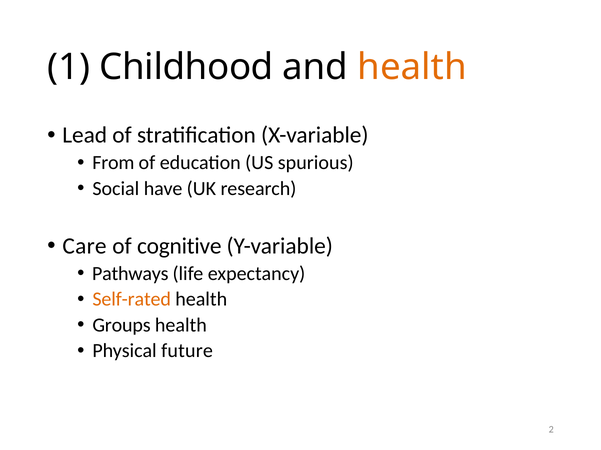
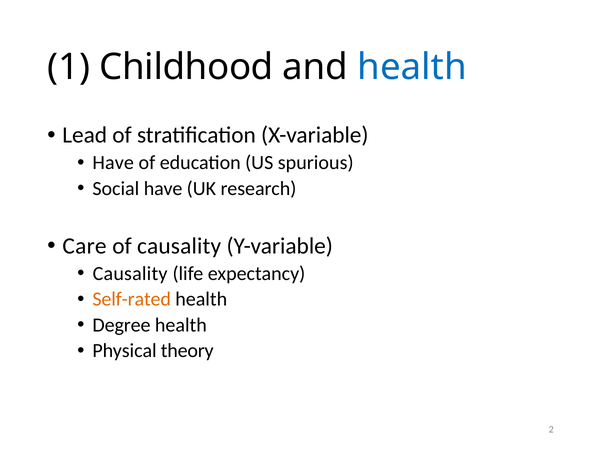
health colour: orange -> blue (412, 67)
From: From -> Have (113, 163)
of cognitive: cognitive -> causality (179, 246)
Pathways: Pathways -> Causality (130, 274)
Groups: Groups -> Degree (121, 326)
future: future -> theory (187, 351)
